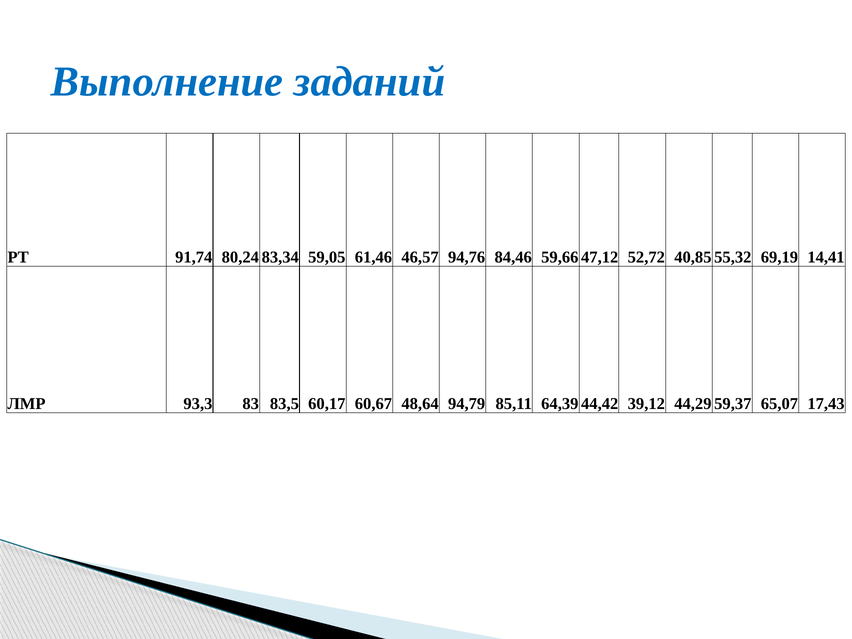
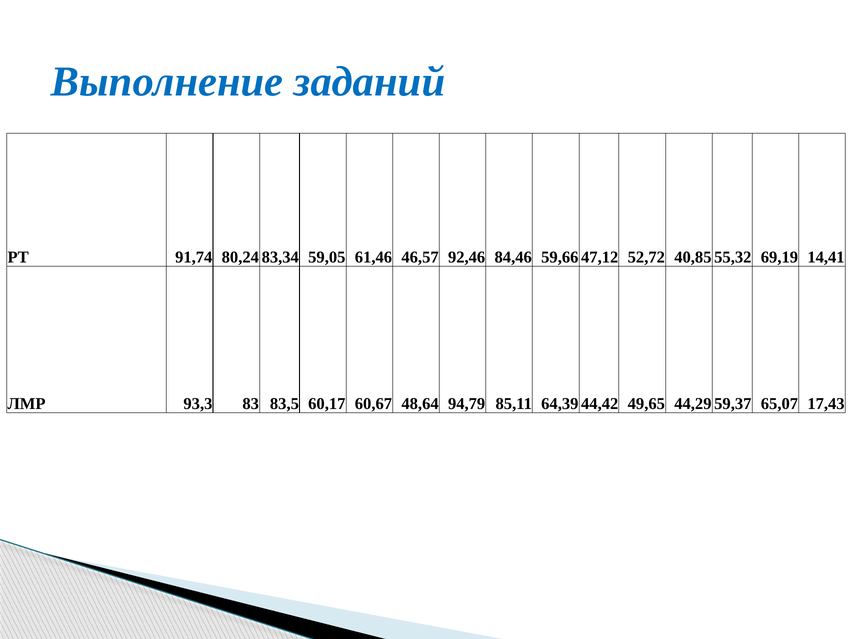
94,76: 94,76 -> 92,46 (467, 257)
39,12: 39,12 -> 49,65 (646, 404)
